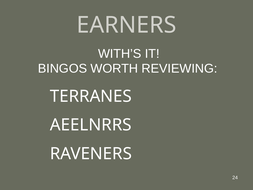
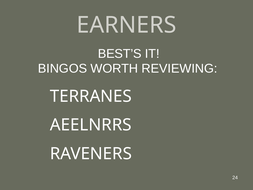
WITH’S: WITH’S -> BEST’S (120, 54)
